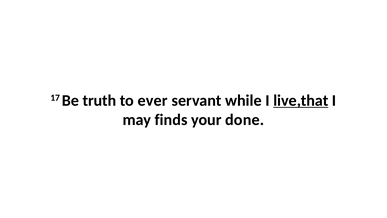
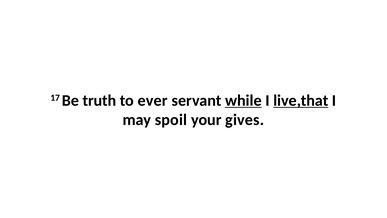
while underline: none -> present (243, 100)
finds: finds -> spoil (171, 120)
done: done -> gives (245, 120)
